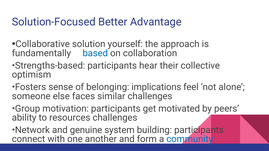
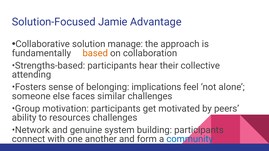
Better: Better -> Jamie (113, 22)
yourself: yourself -> manage (125, 44)
based colour: blue -> orange (95, 53)
optimism: optimism -> attending (31, 75)
